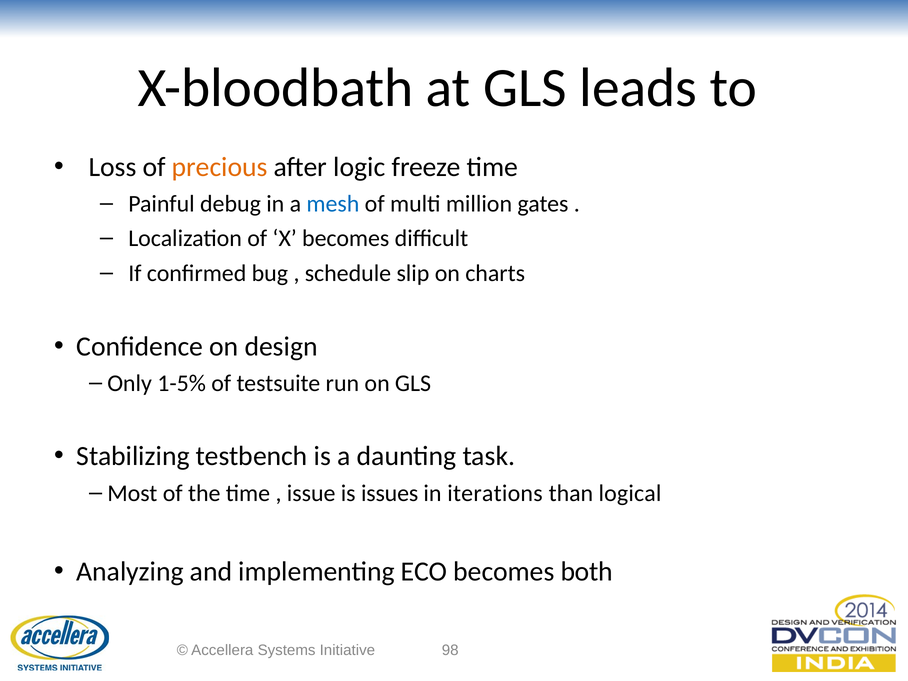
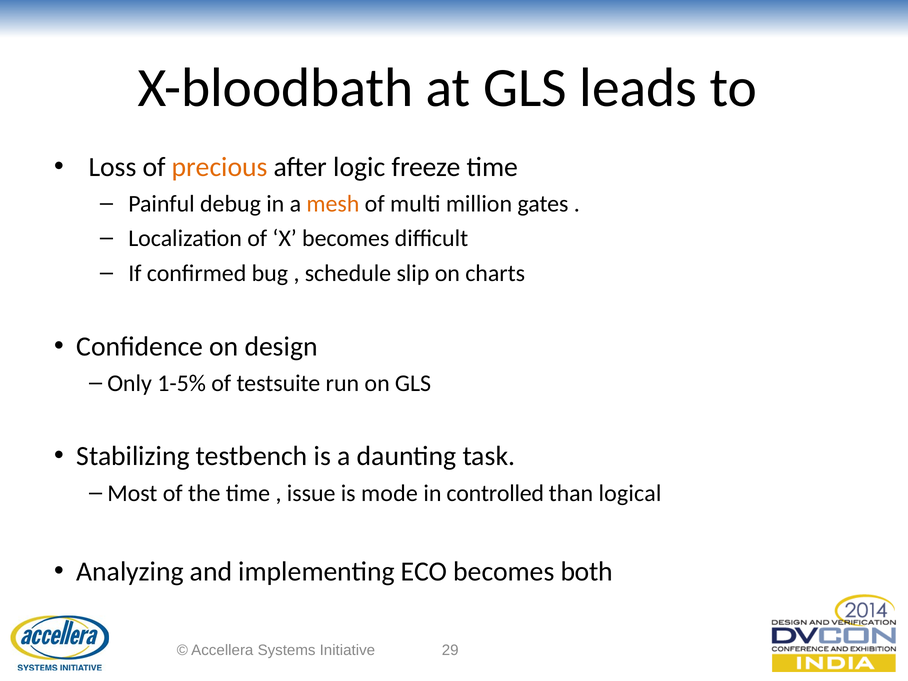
mesh colour: blue -> orange (333, 204)
issues: issues -> mode (389, 493)
iterations: iterations -> controlled (495, 493)
98: 98 -> 29 (450, 650)
